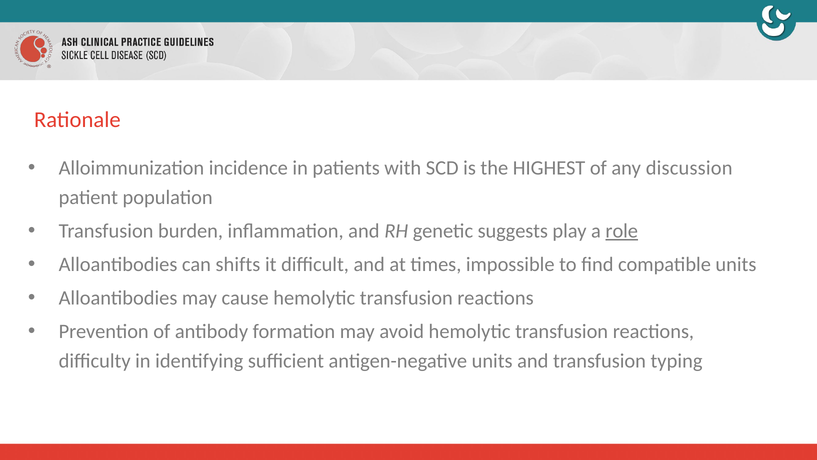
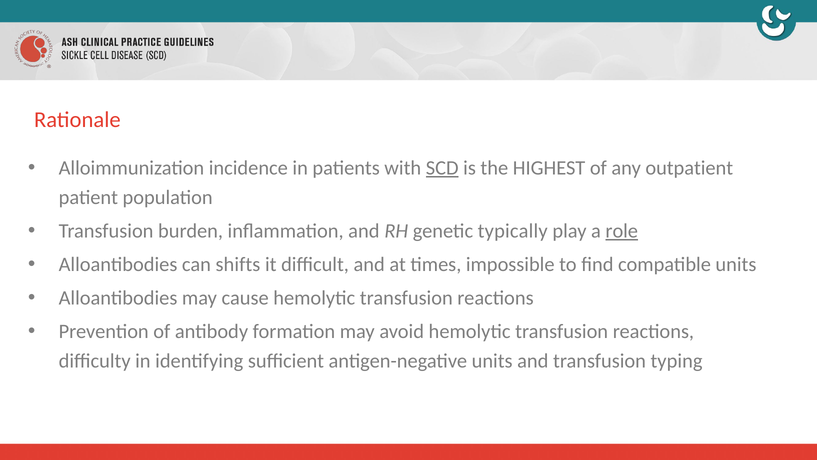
SCD underline: none -> present (442, 168)
discussion: discussion -> outpatient (689, 168)
suggests: suggests -> typically (513, 231)
